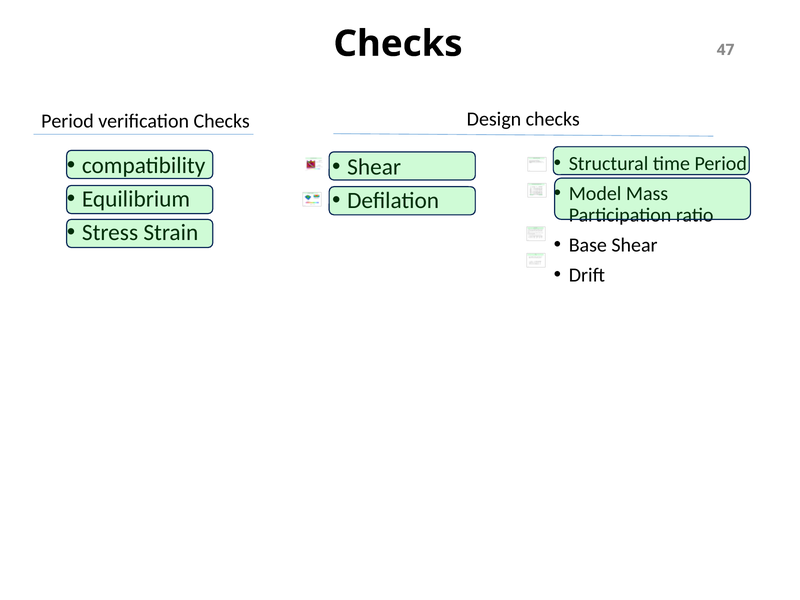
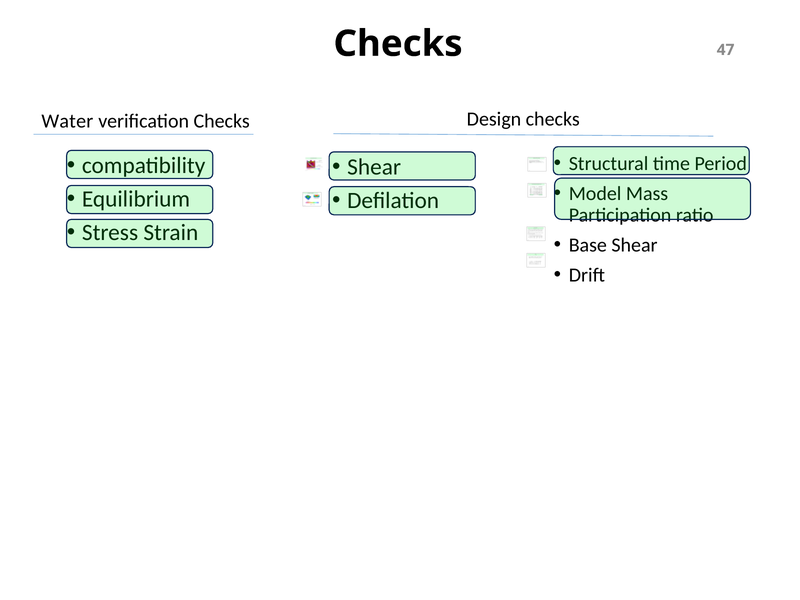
Period: Period -> Water (67, 121)
